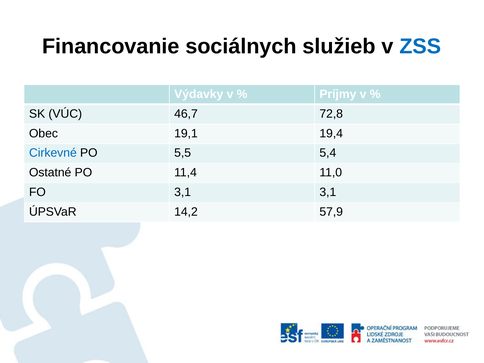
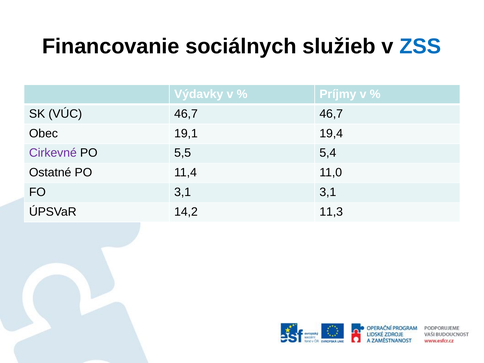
46,7 72,8: 72,8 -> 46,7 (331, 114)
Cirkevné colour: blue -> purple (53, 153)
57,9: 57,9 -> 11,3 (331, 212)
